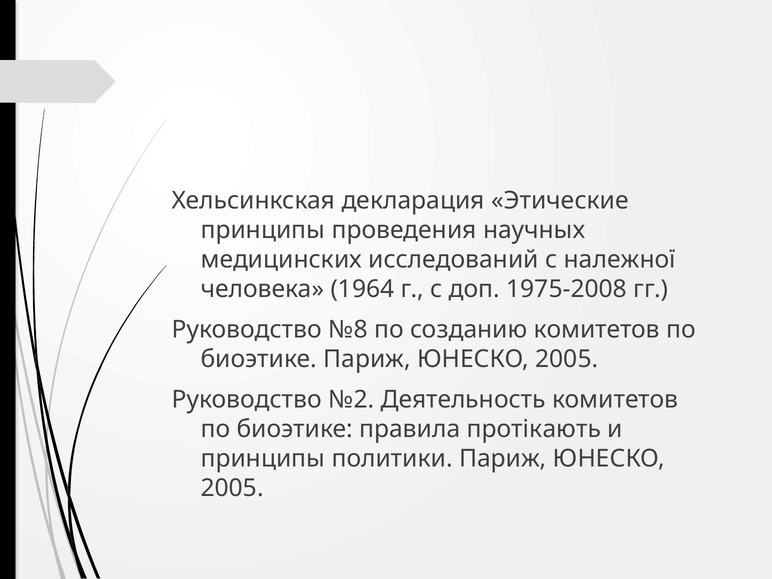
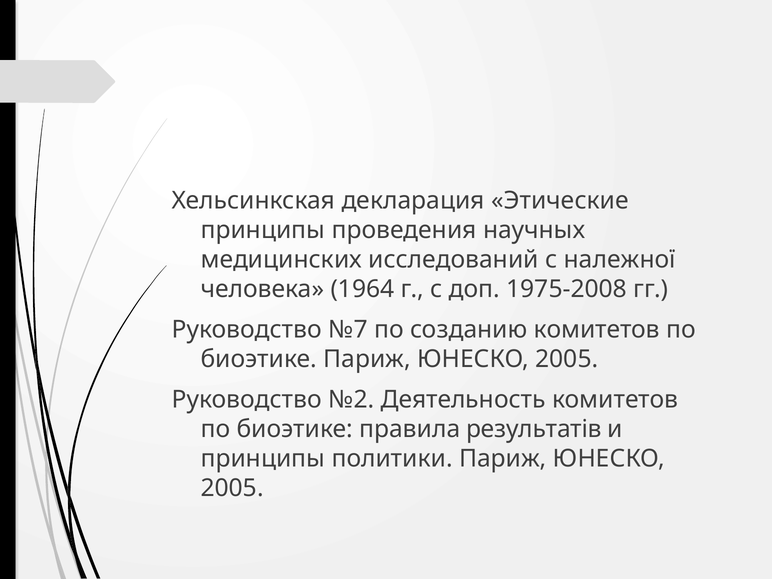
№8: №8 -> №7 (348, 330)
протікають: протікають -> результатів (534, 429)
